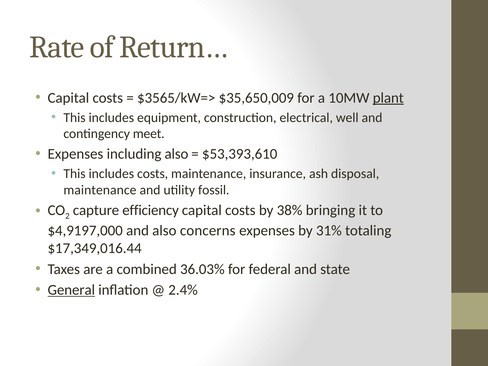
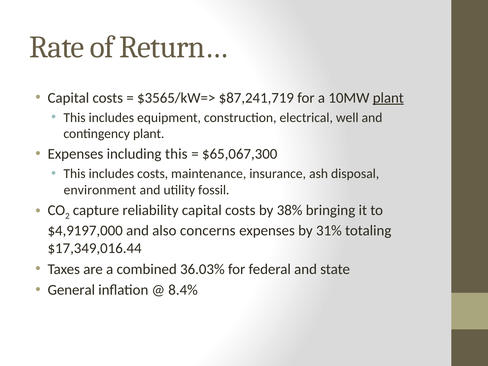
$35,650,009: $35,650,009 -> $87,241,719 (256, 98)
contingency meet: meet -> plant (149, 134)
including also: also -> this (176, 154)
$53,393,610: $53,393,610 -> $65,067,300 (240, 154)
maintenance: maintenance -> environment (100, 190)
efficiency: efficiency -> reliability (151, 210)
General underline: present -> none (71, 290)
2.4%: 2.4% -> 8.4% (183, 290)
